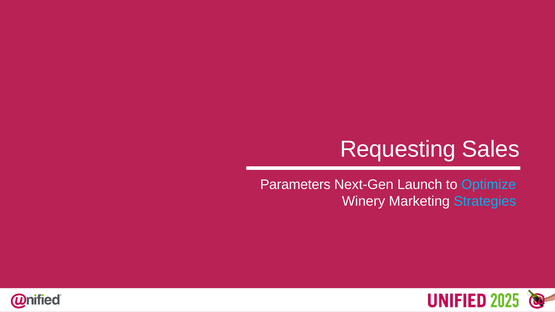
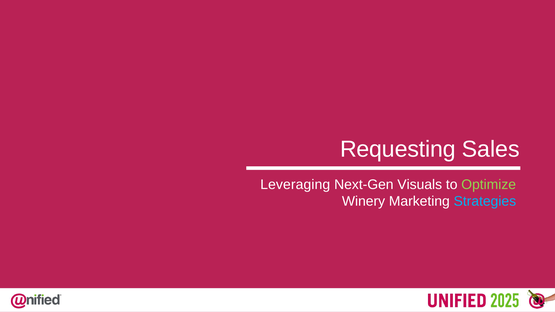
Parameters: Parameters -> Leveraging (295, 185)
Launch: Launch -> Visuals (420, 185)
Optimize colour: light blue -> light green (489, 185)
